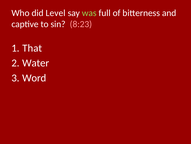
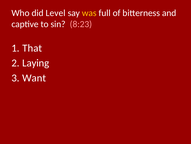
was colour: light green -> yellow (89, 13)
Water: Water -> Laying (36, 63)
Word: Word -> Want (34, 78)
